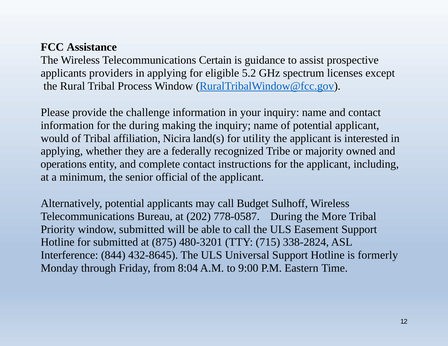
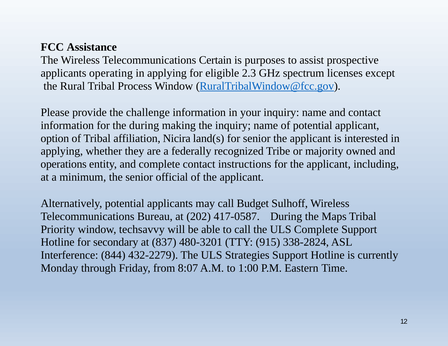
guidance: guidance -> purposes (265, 60)
providers: providers -> operating (111, 73)
5.2: 5.2 -> 2.3 (249, 73)
would: would -> option (55, 138)
for utility: utility -> senior (257, 138)
778-0587: 778-0587 -> 417-0587 (237, 217)
More: More -> Maps (334, 217)
window submitted: submitted -> techsavvy (142, 229)
ULS Easement: Easement -> Complete (316, 229)
for submitted: submitted -> secondary (116, 242)
875: 875 -> 837 (164, 242)
715: 715 -> 915 (268, 242)
432-8645: 432-8645 -> 432-2279 (153, 255)
Universal: Universal -> Strategies (247, 255)
formerly: formerly -> currently (378, 255)
8:04: 8:04 -> 8:07 (188, 268)
9:00: 9:00 -> 1:00 (248, 268)
